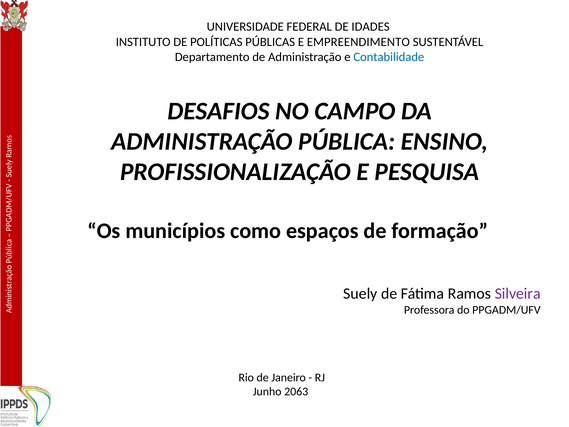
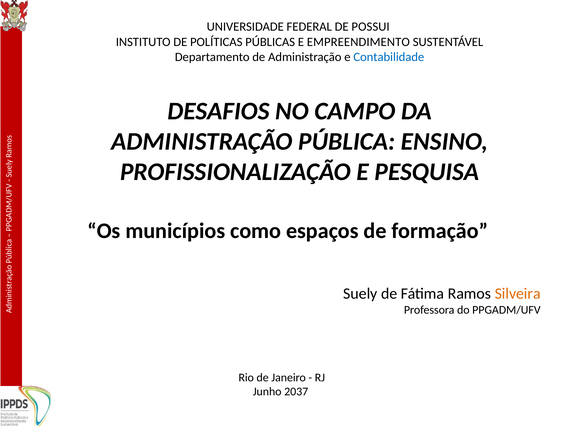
IDADES: IDADES -> POSSUI (371, 27)
Silveira colour: purple -> orange (518, 293)
2063: 2063 -> 2037 (296, 391)
